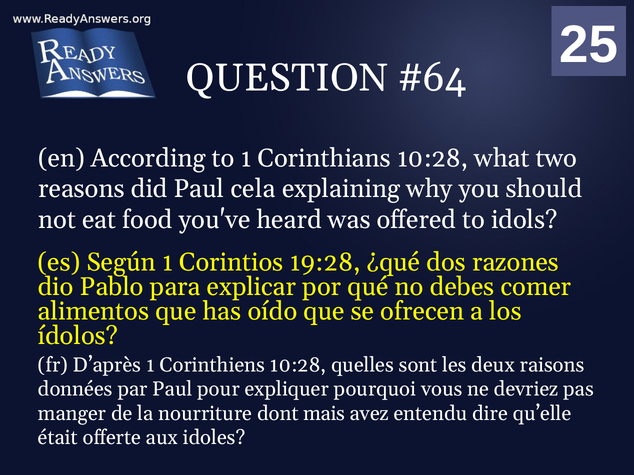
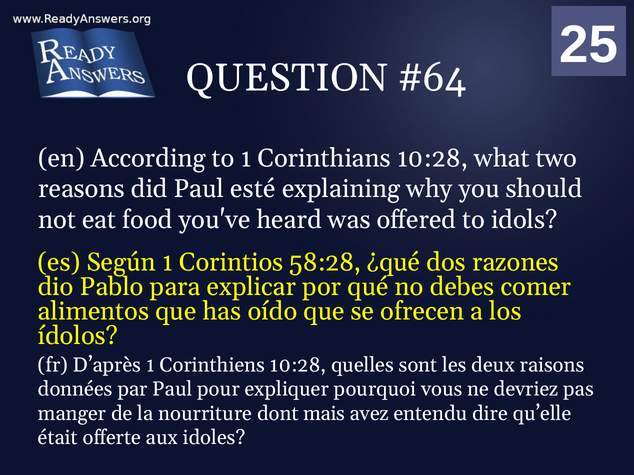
cela: cela -> esté (253, 189)
19:28: 19:28 -> 58:28 (325, 263)
